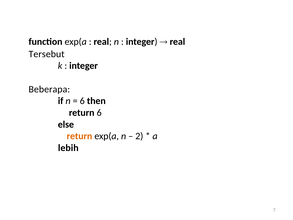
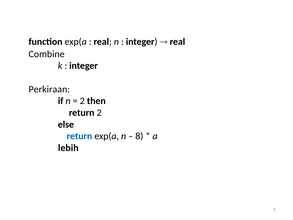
Tersebut: Tersebut -> Combine (47, 54)
Beberapa: Beberapa -> Perkiraan (49, 89)
6: 6 -> 2 (82, 101)
return 6: 6 -> 2 (99, 113)
return colour: orange -> blue (79, 136)
2: 2 -> 8 (139, 136)
